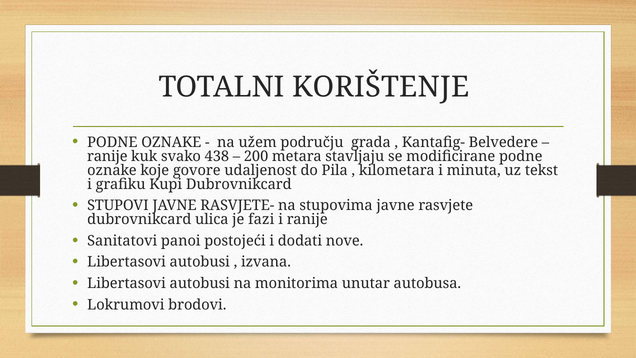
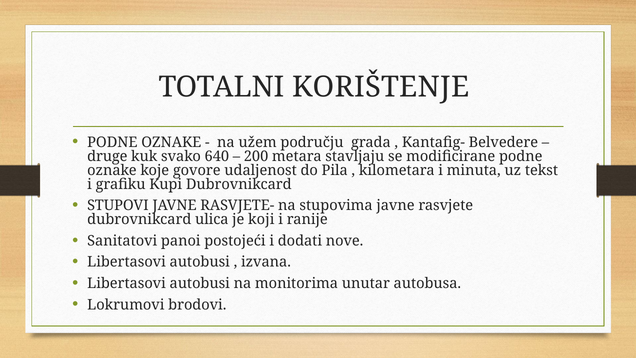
ranije: ranije -> druge (107, 156)
438: 438 -> 640 (217, 156)
fazi: fazi -> koji (261, 219)
